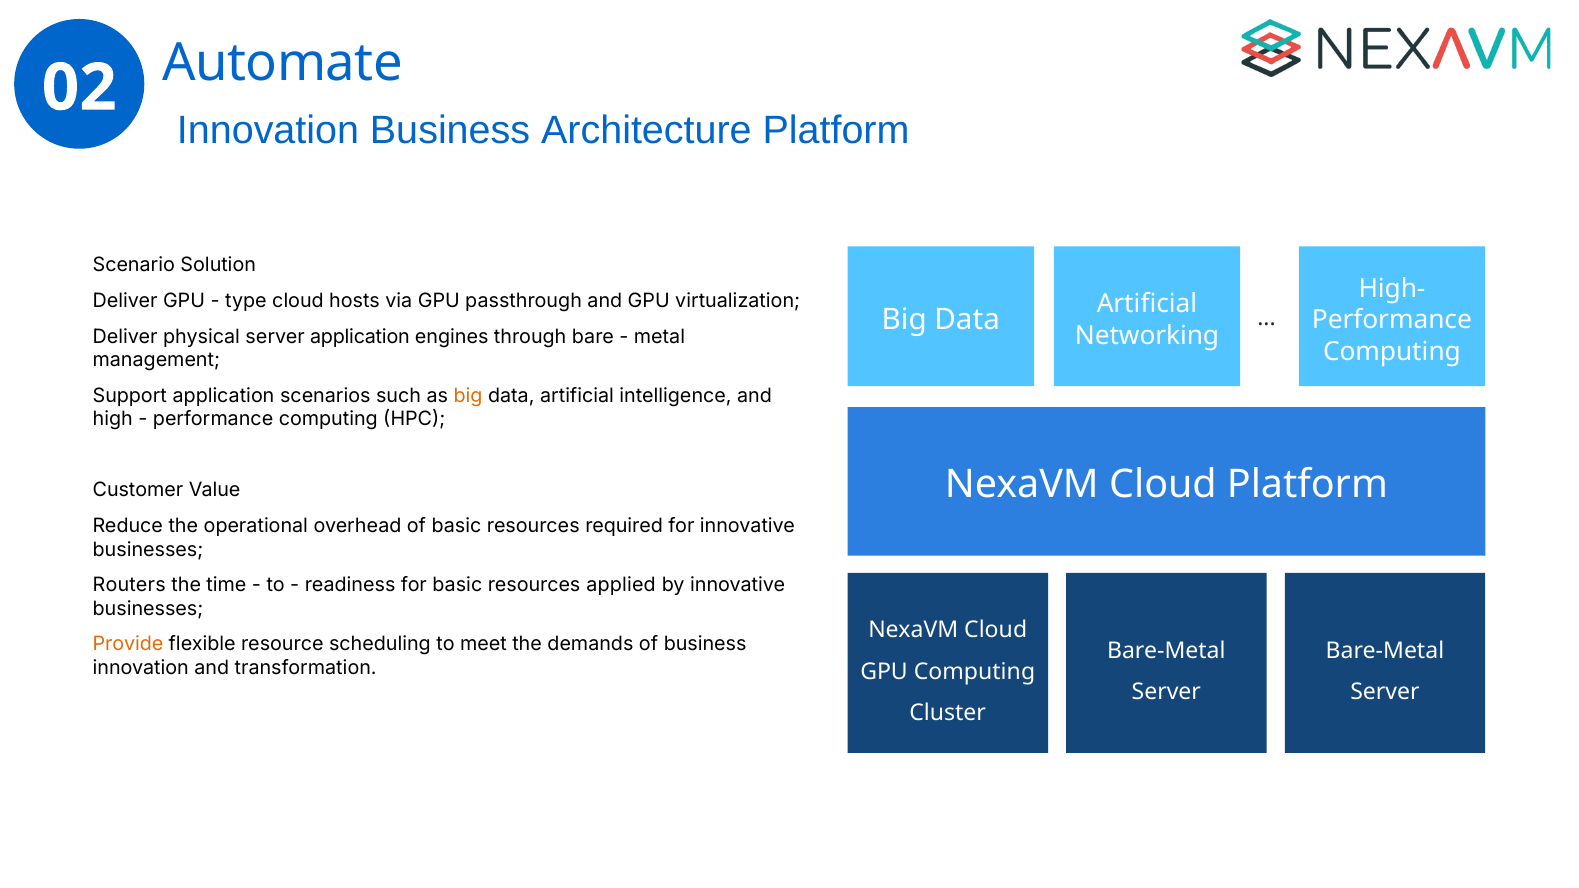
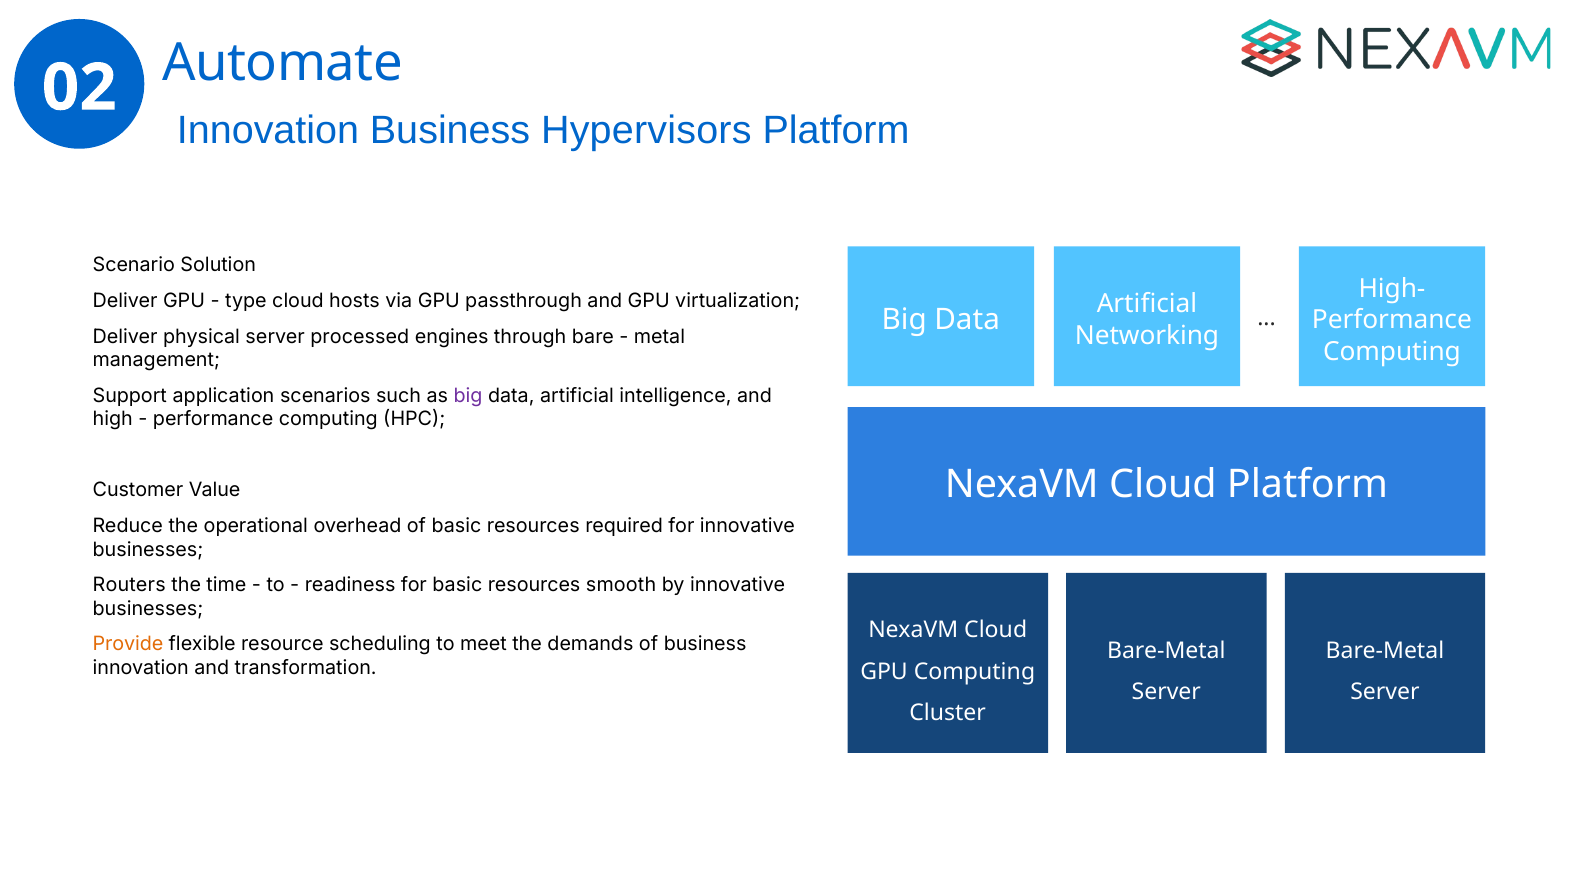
Architecture: Architecture -> Hypervisors (646, 131)
server application: application -> processed (360, 337)
big colour: orange -> purple (468, 396)
applied: applied -> smooth (621, 585)
